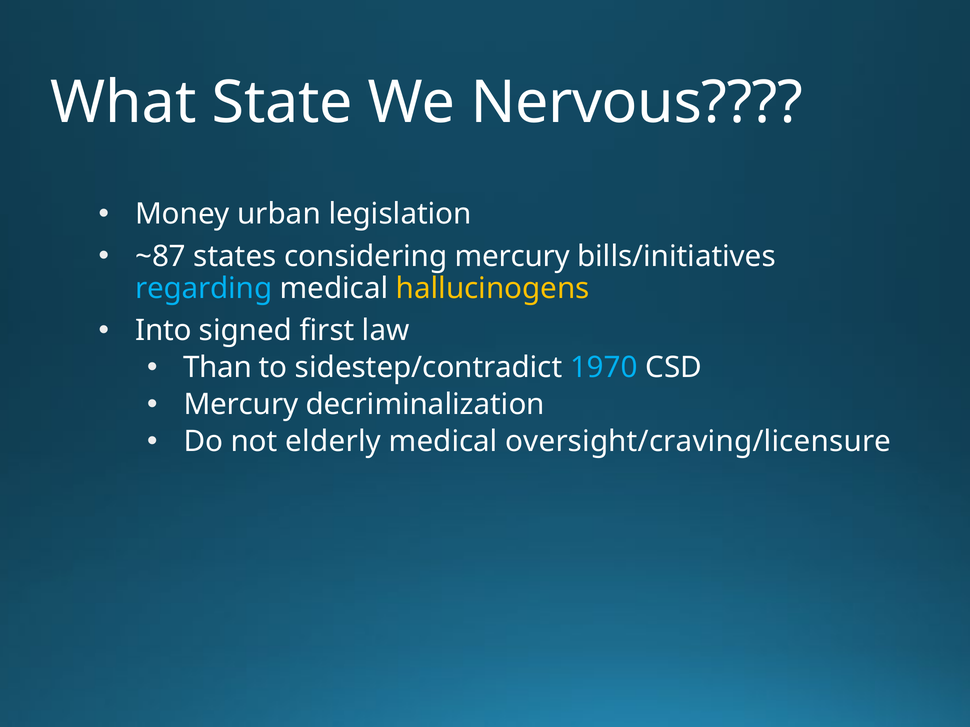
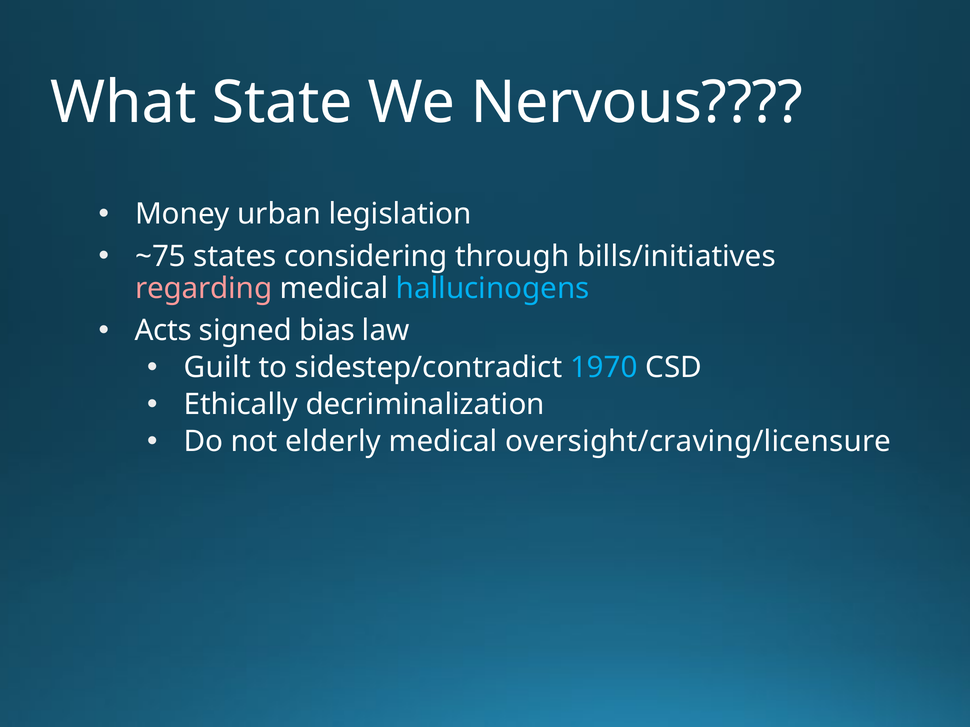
~87: ~87 -> ~75 (161, 256)
considering mercury: mercury -> through (512, 256)
regarding colour: light blue -> pink (204, 288)
hallucinogens colour: yellow -> light blue (493, 288)
Into: Into -> Acts (163, 331)
first: first -> bias (327, 331)
Than: Than -> Guilt (217, 368)
Mercury: Mercury -> Ethically (241, 405)
